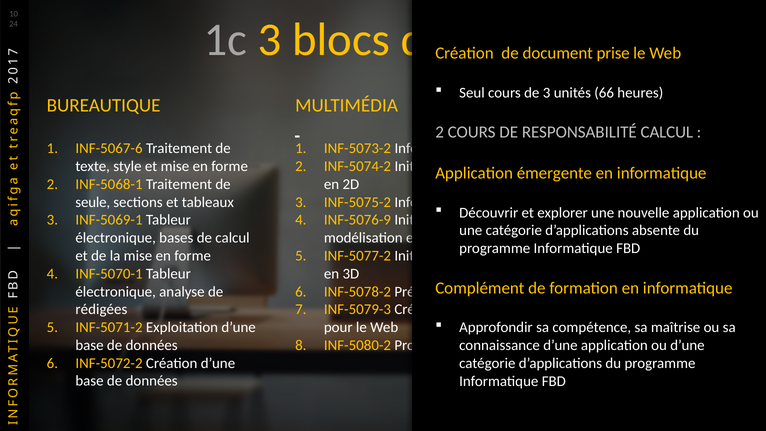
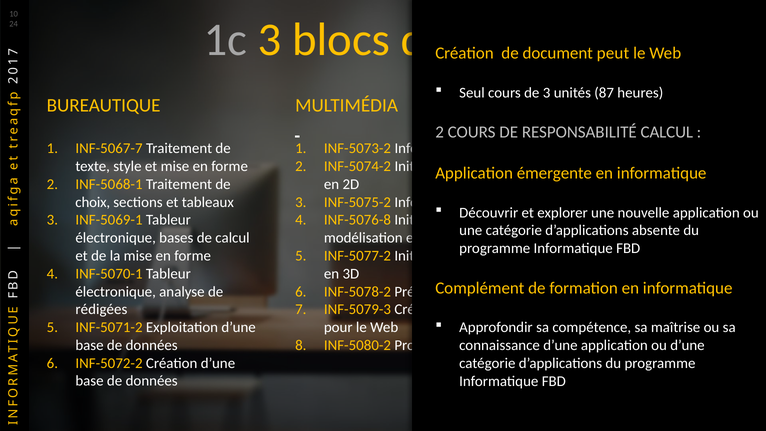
prise: prise -> peut (613, 53)
66: 66 -> 87 (604, 93)
INF-5067-6: INF-5067-6 -> INF-5067-7 (109, 148)
seule: seule -> choix (93, 202)
INF-5076-9: INF-5076-9 -> INF-5076-8 (357, 220)
